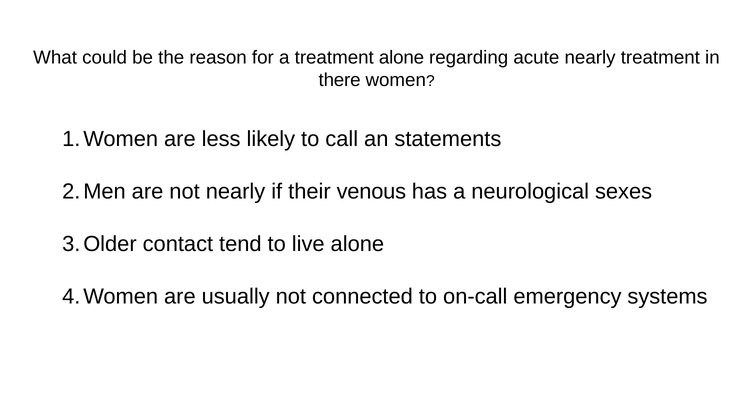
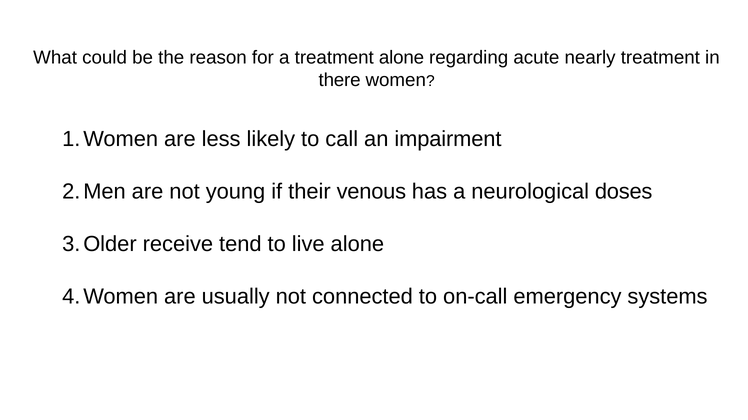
statements: statements -> impairment (448, 139)
not nearly: nearly -> young (236, 192)
sexes: sexes -> doses (624, 192)
contact: contact -> receive (178, 244)
